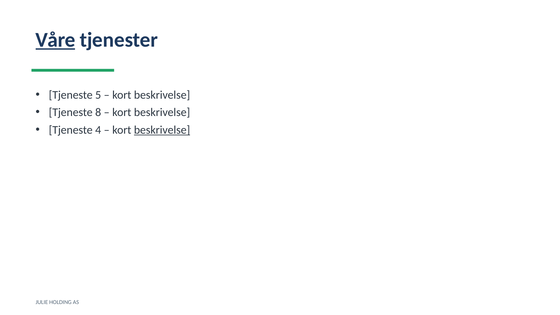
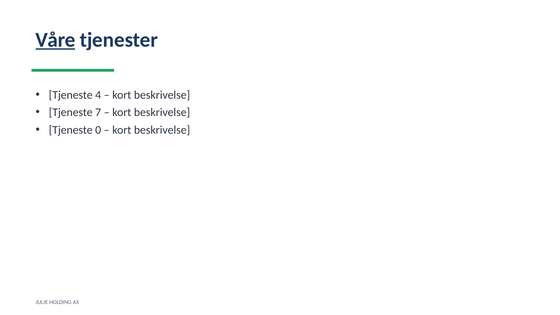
5: 5 -> 4 (98, 95)
8: 8 -> 7 (98, 112)
4: 4 -> 0 (98, 130)
beskrivelse underline: present -> none (162, 130)
